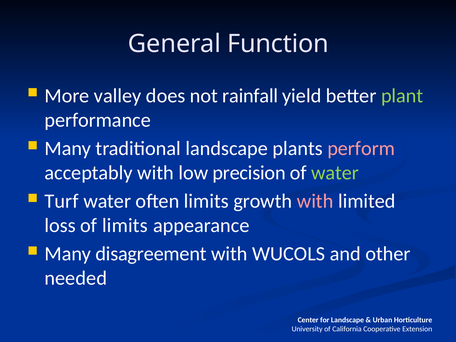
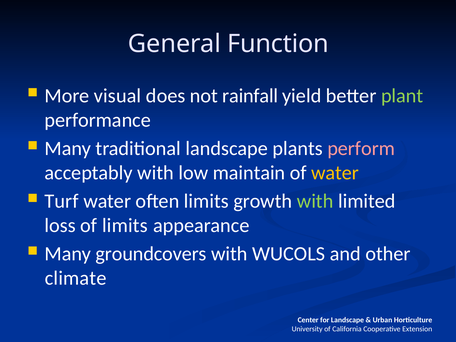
valley: valley -> visual (118, 96)
precision: precision -> maintain (249, 173)
water colour: light green -> yellow (335, 173)
with colour: pink -> light green (315, 201)
disagreement: disagreement -> groundcovers (151, 254)
needed: needed -> climate (76, 278)
